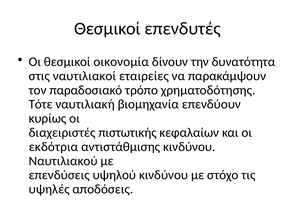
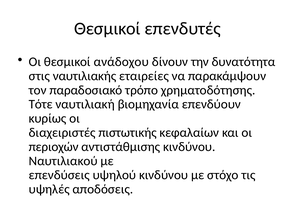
οικονομία: οικονομία -> ανάδοχου (121, 62)
ναυτιλιακοί: ναυτιλιακοί -> ναυτιλιακής (85, 76)
εκδότρια: εκδότρια -> περιοχών (54, 147)
